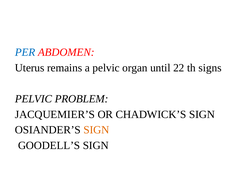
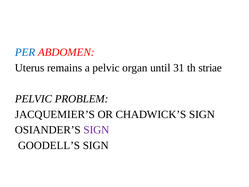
22: 22 -> 31 (179, 68)
signs: signs -> striae (210, 68)
SIGN colour: orange -> purple (96, 130)
